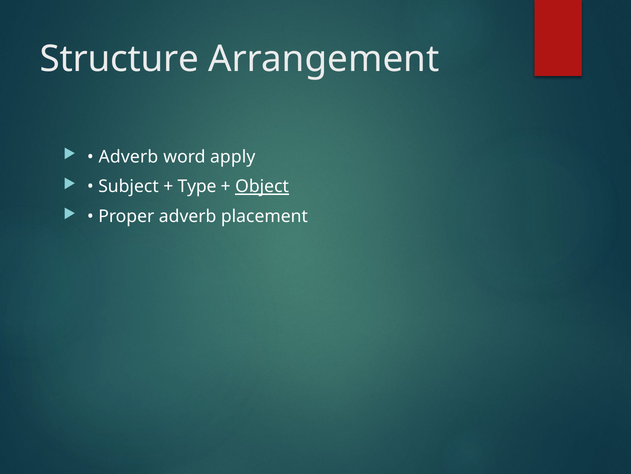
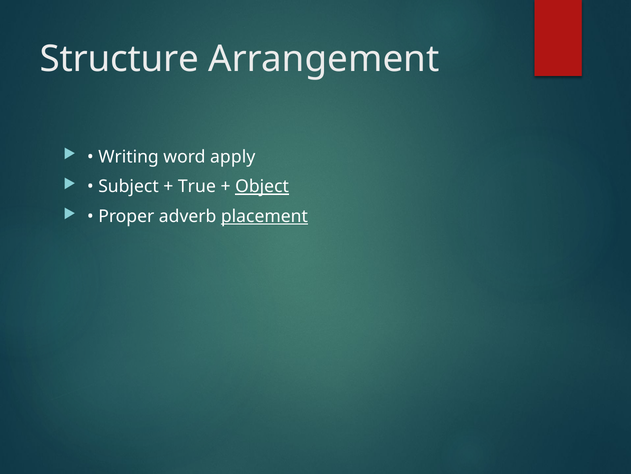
Adverb: Adverb -> Writing (129, 157)
Type: Type -> True (197, 186)
placement underline: none -> present (264, 216)
